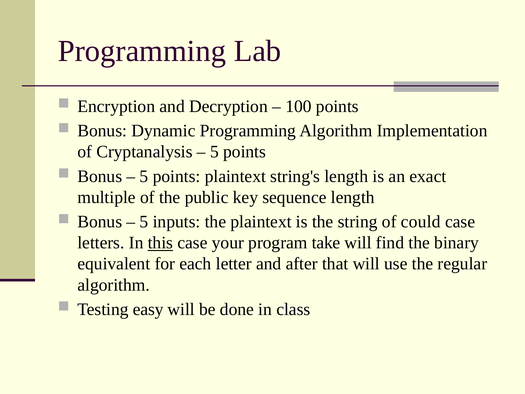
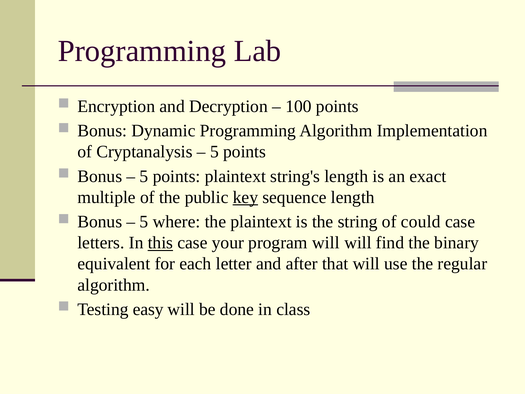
key underline: none -> present (245, 197)
inputs: inputs -> where (177, 222)
program take: take -> will (326, 243)
